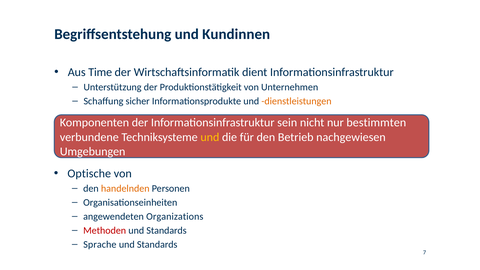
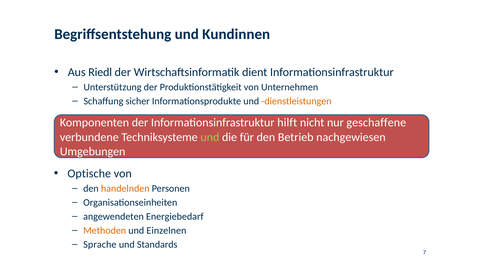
Time: Time -> Riedl (100, 72)
sein: sein -> hilft (287, 123)
bestimmten: bestimmten -> geschaffene (376, 123)
und colour: yellow -> light green (210, 137)
Organizations: Organizations -> Energiebedarf (175, 217)
Methoden colour: red -> orange (105, 231)
Standards: Standards -> Einzelnen (166, 231)
